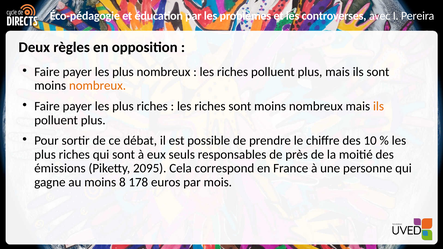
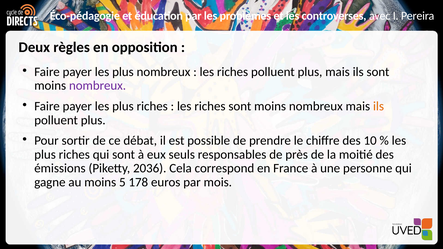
nombreux colour: orange -> purple (98, 86)
2095: 2095 -> 2036 (150, 169)
8: 8 -> 5 (122, 182)
